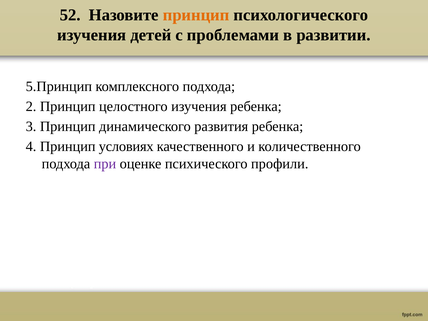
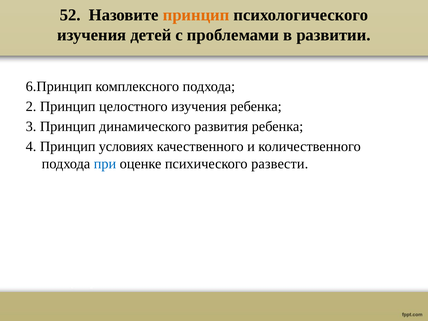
5.Принцип: 5.Принцип -> 6.Принцип (59, 87)
при colour: purple -> blue (105, 164)
профили: профили -> развести (280, 164)
